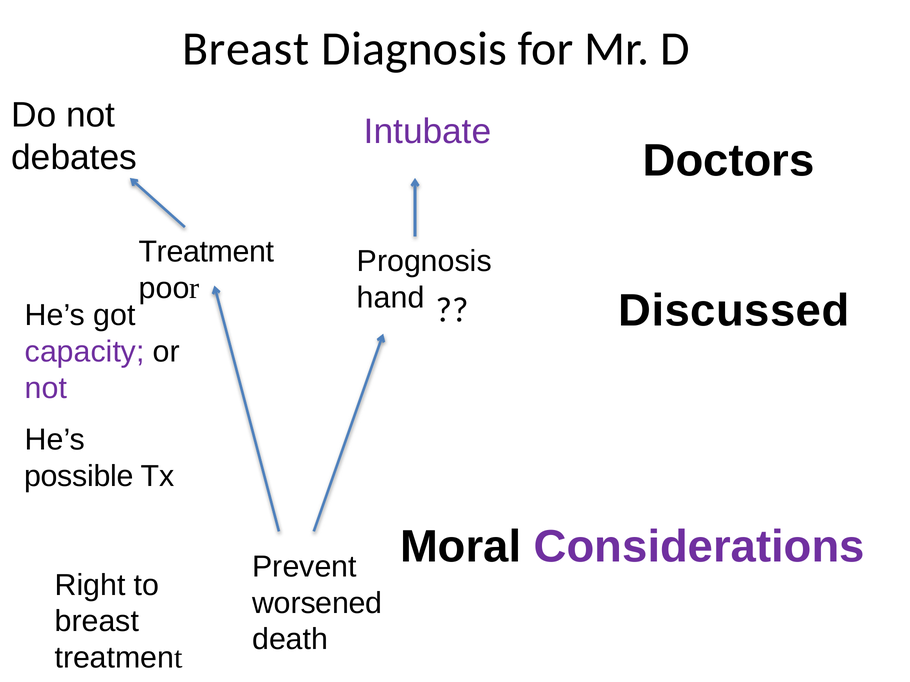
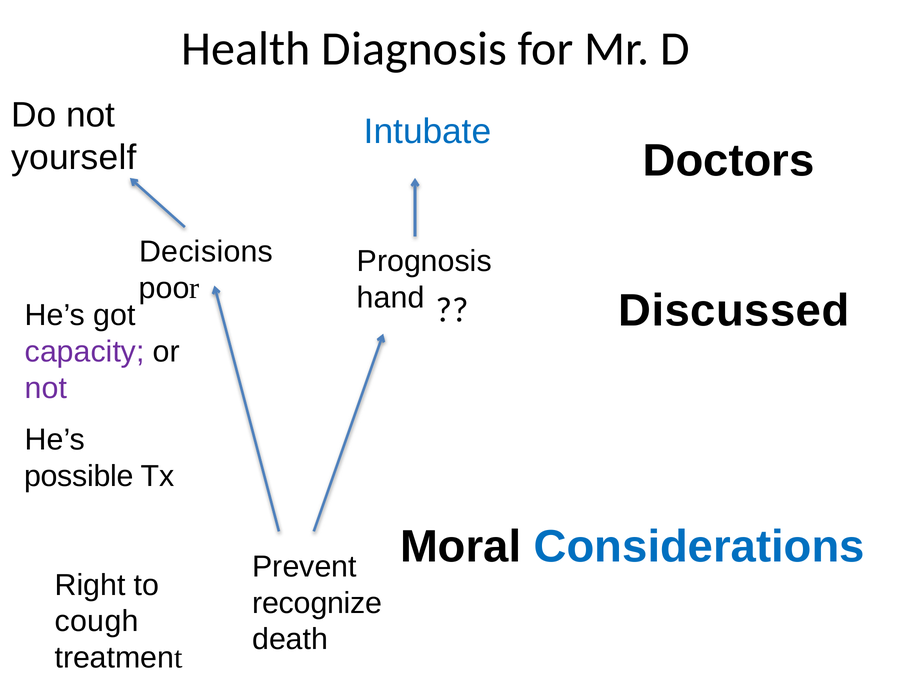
Breast: Breast -> Health (246, 49)
Intubate colour: purple -> blue (428, 132)
debates: debates -> yourself (74, 157)
Treatment: Treatment -> Decisions (206, 252)
Considerations colour: purple -> blue (699, 547)
worsened: worsened -> recognize (317, 604)
breast: breast -> cough (97, 622)
